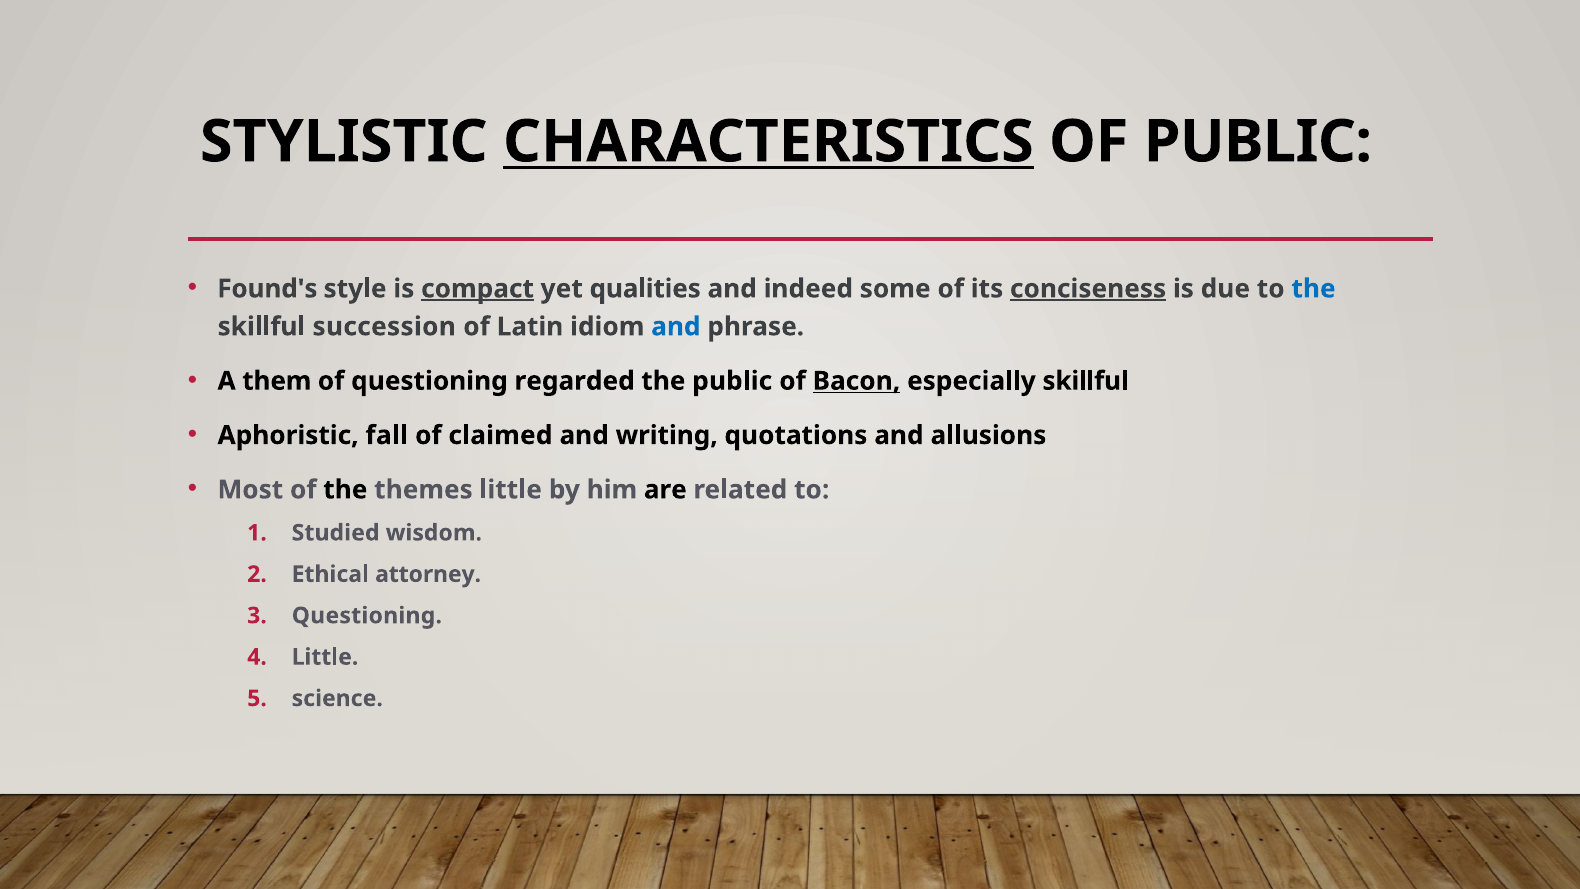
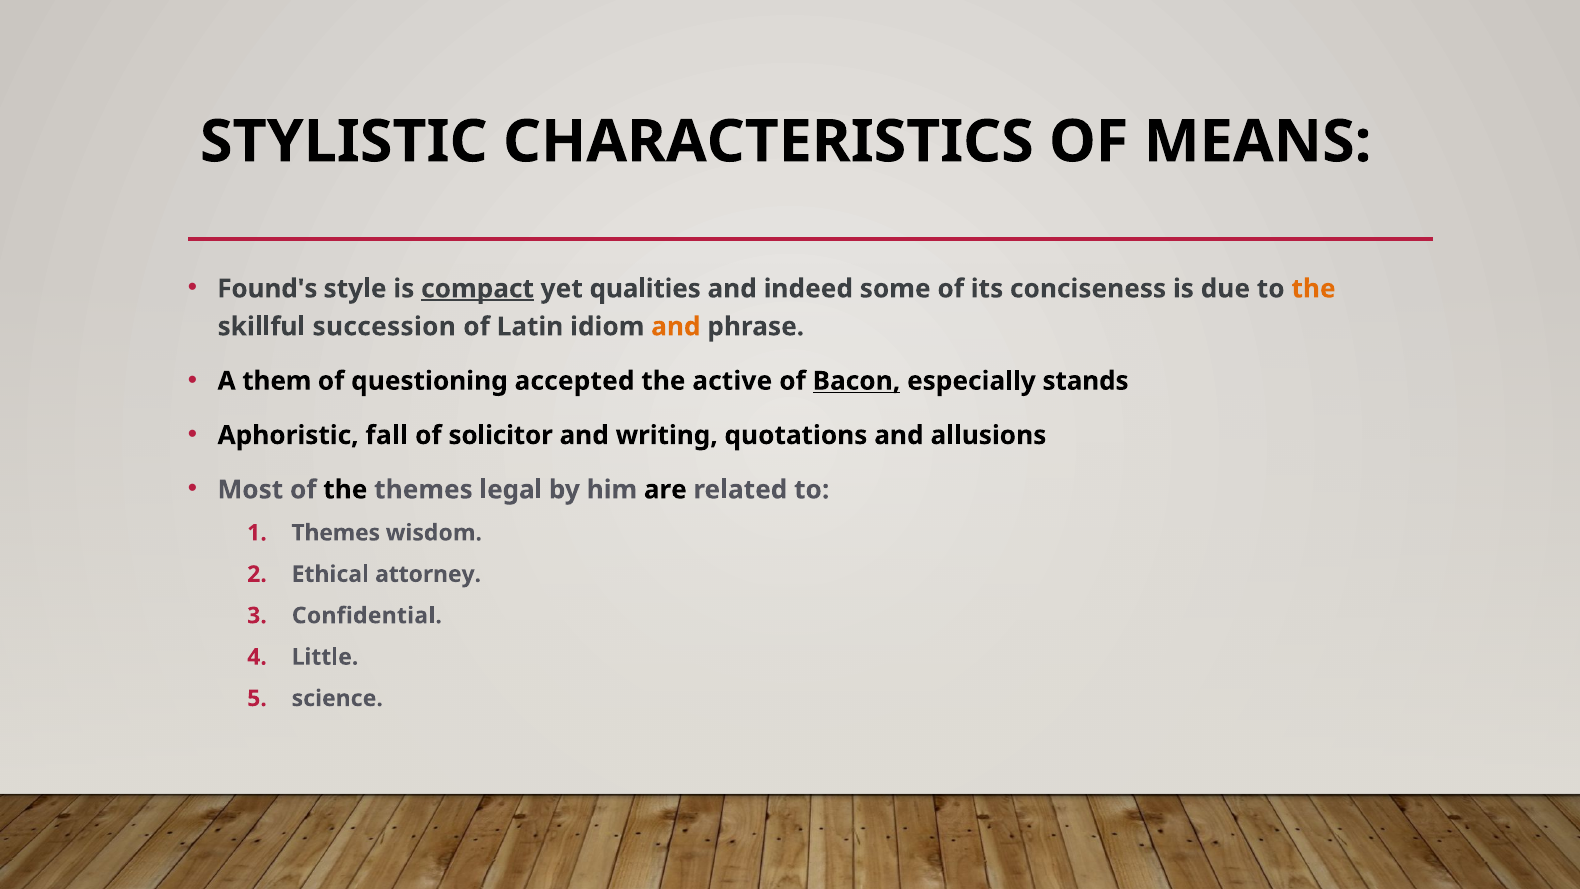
CHARACTERISTICS underline: present -> none (768, 142)
OF PUBLIC: PUBLIC -> MEANS (1258, 142)
conciseness underline: present -> none (1088, 289)
the colour: blue -> orange (1314, 289)
and colour: blue -> orange (676, 327)
regarded: regarded -> accepted (575, 381)
the public: public -> active (732, 381)
especially skillful: skillful -> stands (1086, 381)
claimed: claimed -> solicitor (501, 435)
themes little: little -> legal (511, 490)
Studied: Studied -> Themes (336, 533)
Questioning: Questioning -> Confidential (367, 615)
